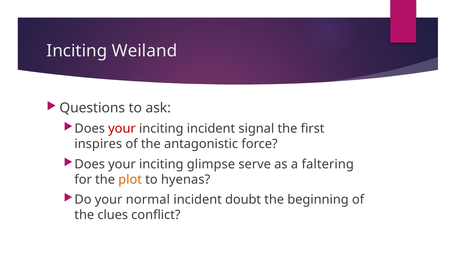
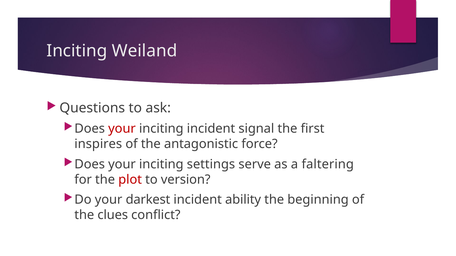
glimpse: glimpse -> settings (211, 165)
plot colour: orange -> red (130, 180)
hyenas: hyenas -> version (186, 180)
normal: normal -> darkest (148, 200)
doubt: doubt -> ability (243, 200)
